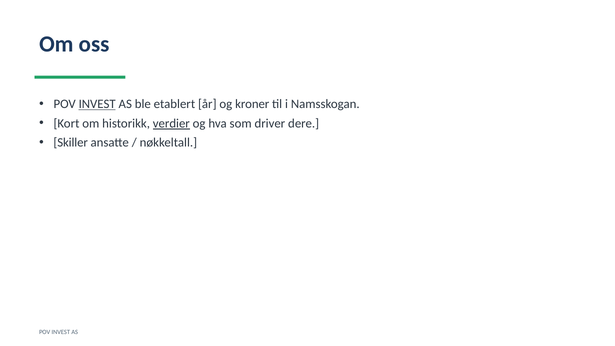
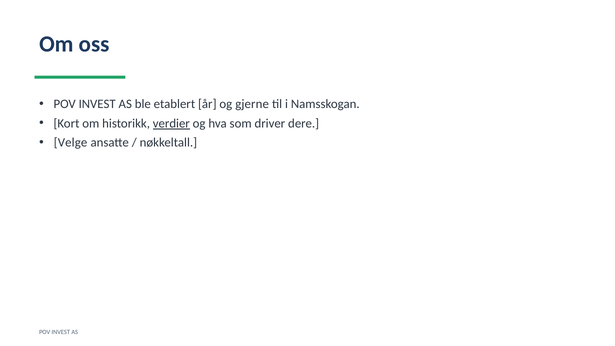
INVEST underline: present -> none (97, 104)
kroner: kroner -> gjerne (252, 104)
Skiller: Skiller -> Velge (71, 143)
